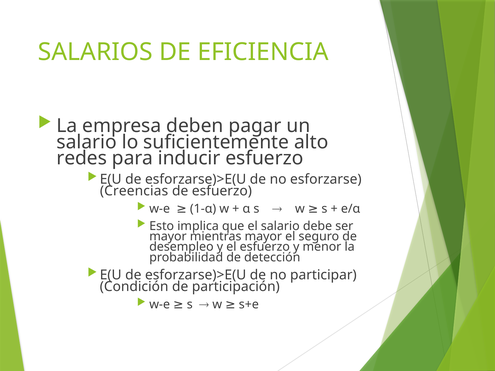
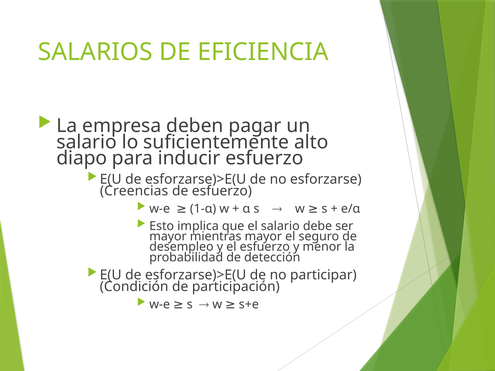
redes: redes -> diapo (82, 158)
